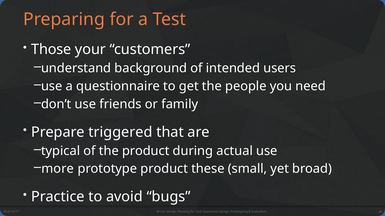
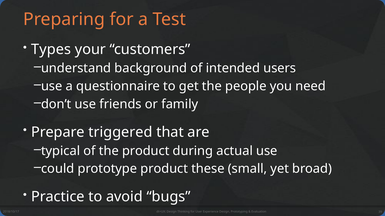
Those: Those -> Types (51, 50)
more: more -> could (58, 169)
